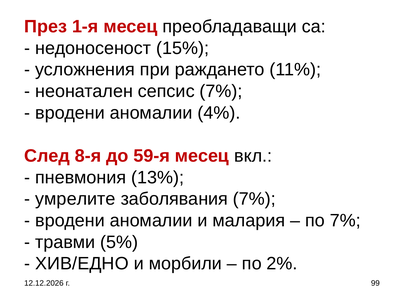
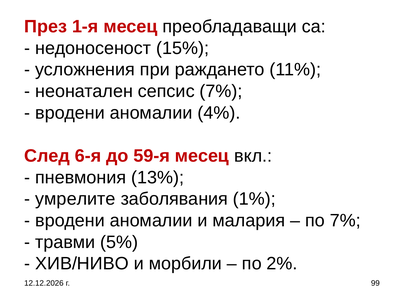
8-я: 8-я -> 6-я (88, 156)
заболявания 7%: 7% -> 1% (254, 199)
ХИВ/ЕДНО: ХИВ/ЕДНО -> ХИВ/НИВО (82, 264)
